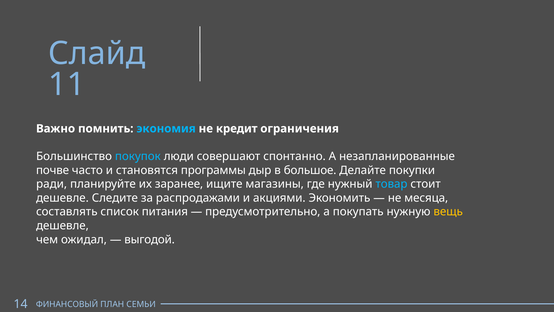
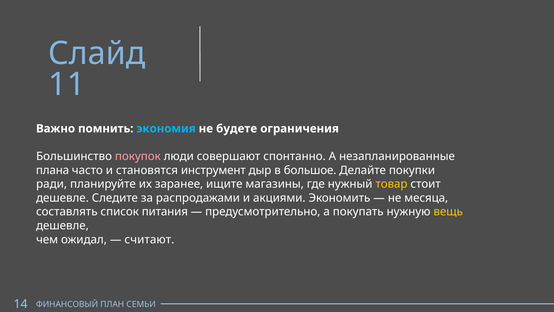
кредит: кредит -> будете (237, 128)
покупок colour: light blue -> pink (138, 156)
почве: почве -> плана (53, 170)
программы: программы -> инструмент (213, 170)
товар colour: light blue -> yellow (391, 184)
выгодой: выгодой -> считают (149, 239)
